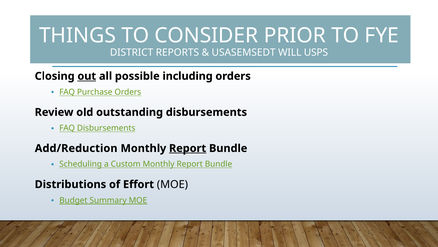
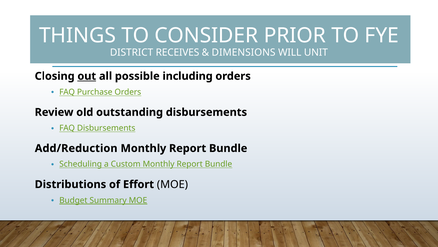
REPORTS: REPORTS -> RECEIVES (178, 52)
USASEMSEDT: USASEMSEDT -> DIMENSIONS (244, 52)
USPS: USPS -> UNIT (316, 52)
Report underline: present -> none (188, 148)
